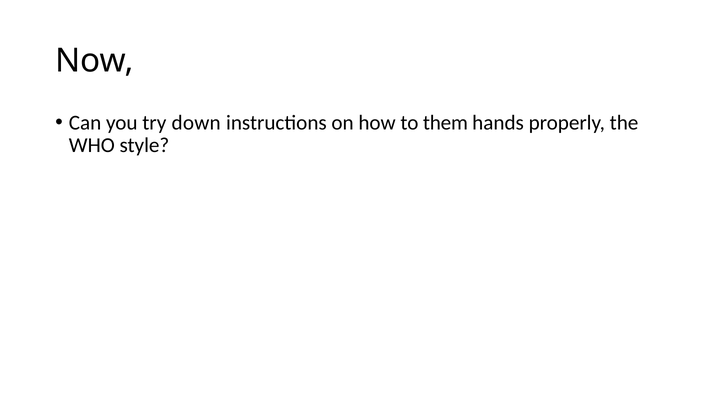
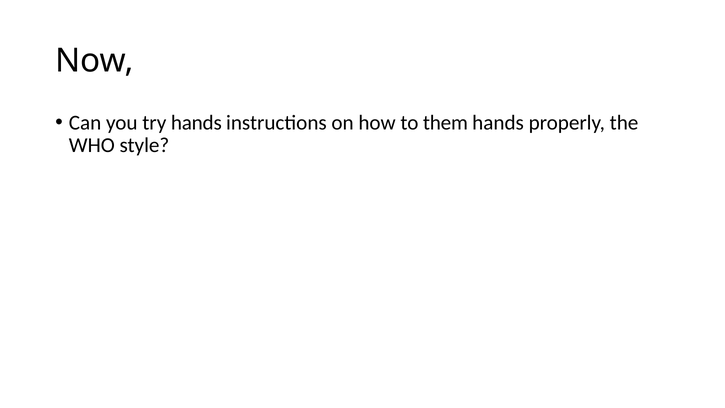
try down: down -> hands (196, 123)
